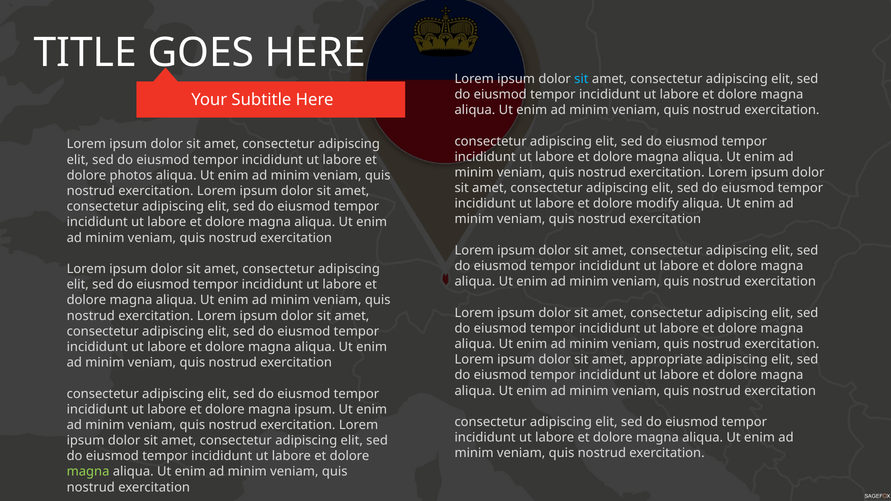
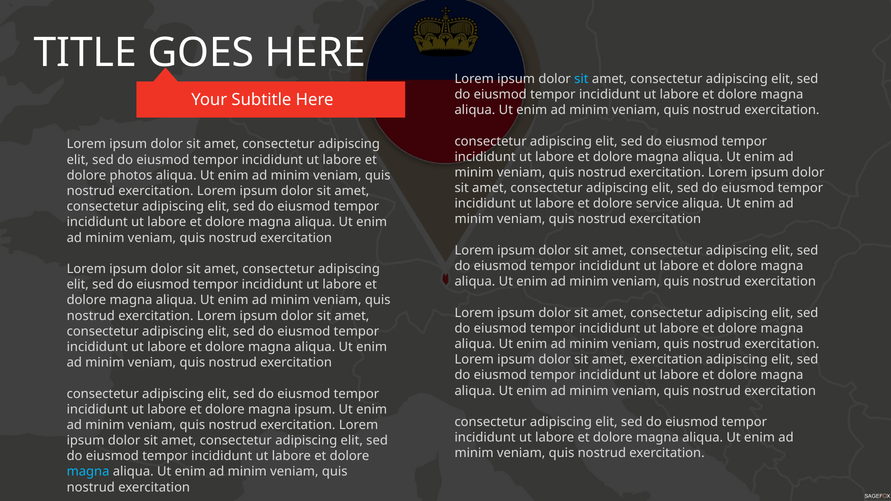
modify: modify -> service (657, 204)
amet appropriate: appropriate -> exercitation (666, 360)
magna colour: light green -> light blue (88, 472)
